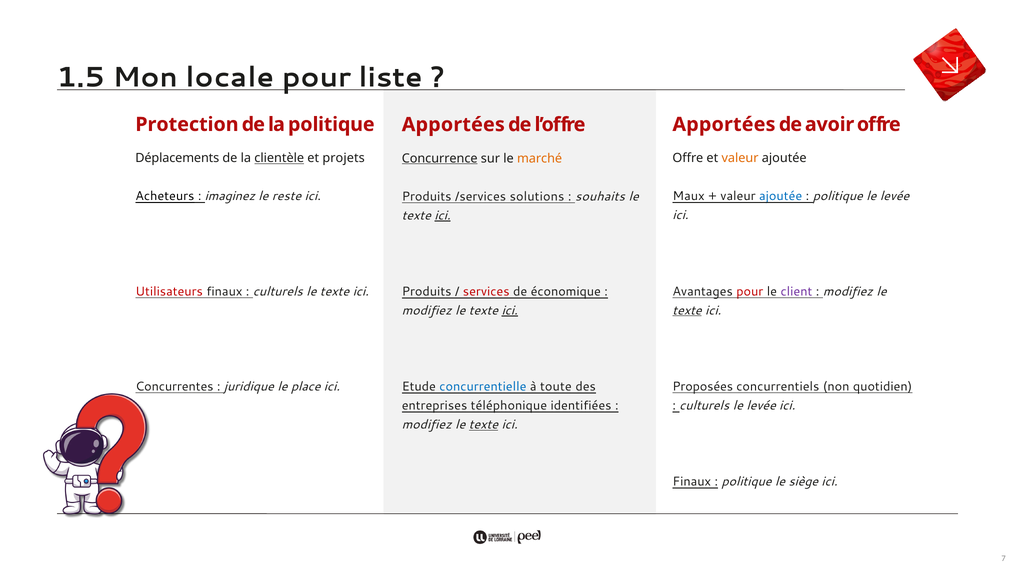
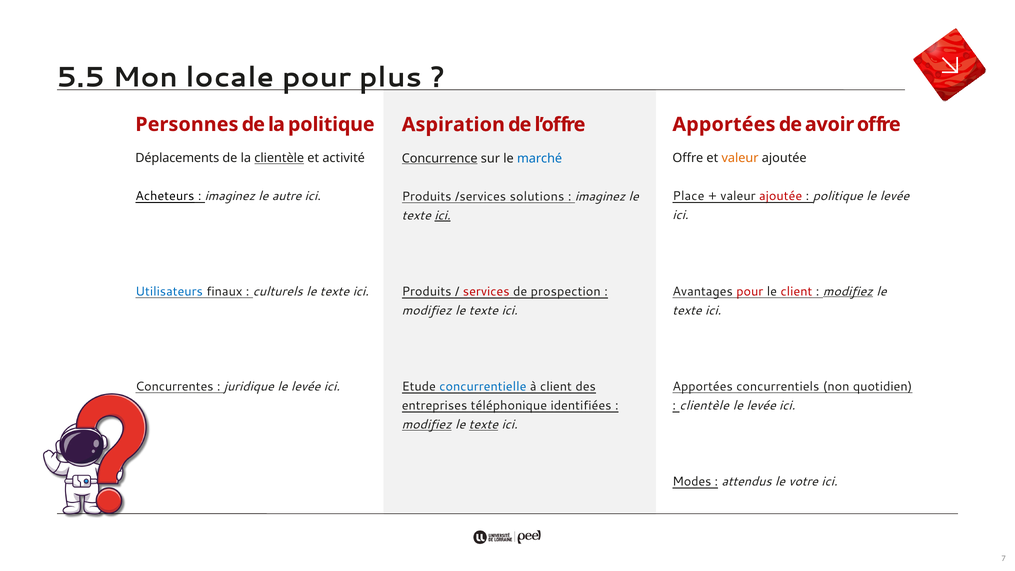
1.5: 1.5 -> 5.5 (81, 77)
liste: liste -> plus (391, 77)
Protection: Protection -> Personnes (187, 124)
Apportées: Apportées -> Aspiration (453, 125)
projets: projets -> activité (344, 158)
marché colour: orange -> blue (540, 158)
reste: reste -> autre (287, 196)
Maux: Maux -> Place (689, 196)
ajoutée colour: blue -> red (781, 196)
souhaits: souhaits -> imaginez (600, 196)
Utilisateurs colour: red -> blue (169, 291)
client colour: purple -> red (796, 291)
modifiez underline: none -> present (848, 291)
économique: économique -> prospection (566, 292)
texte underline: present -> none (687, 310)
ici underline: present -> none (510, 311)
place: place -> levée (306, 386)
Proposées: Proposées -> Apportées (703, 386)
à toute: toute -> client (556, 387)
culturels: culturels -> clientèle (704, 405)
modifiez underline: none -> present (427, 425)
Finaux: Finaux -> Modes (692, 482)
politique: politique -> attendus (747, 482)
siège: siège -> votre (803, 482)
